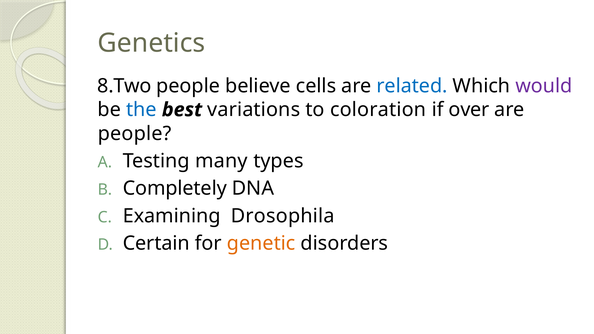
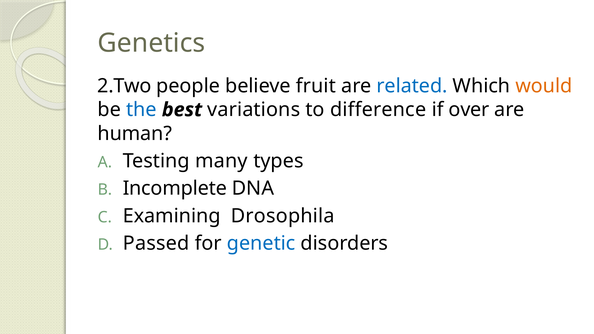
8.Two: 8.Two -> 2.Two (124, 86)
cells: cells -> fruit (316, 86)
would colour: purple -> orange (544, 86)
coloration: coloration -> difference (378, 110)
people: people -> human (135, 134)
Completely: Completely -> Incomplete (175, 189)
Certain: Certain -> Passed (156, 243)
genetic colour: orange -> blue (261, 243)
